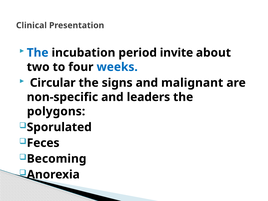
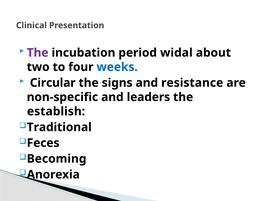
The colour: blue -> purple (38, 53)
invite: invite -> widal (176, 53)
malignant: malignant -> resistance (192, 83)
polygons: polygons -> establish (56, 111)
Sporulated: Sporulated -> Traditional (59, 127)
